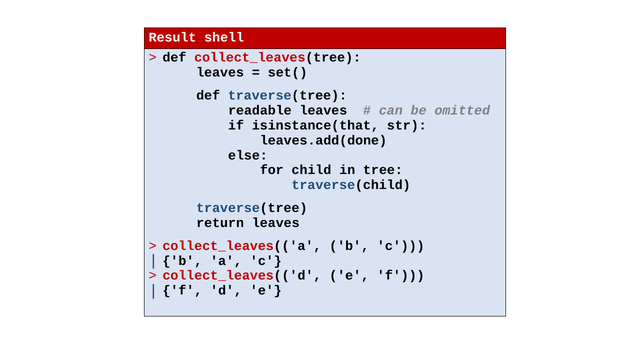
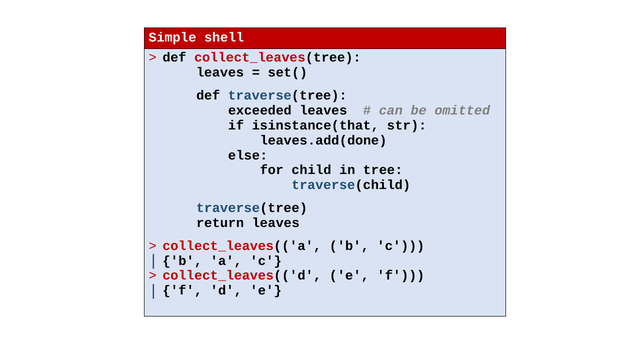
Result: Result -> Simple (173, 37)
readable: readable -> exceeded (260, 111)
